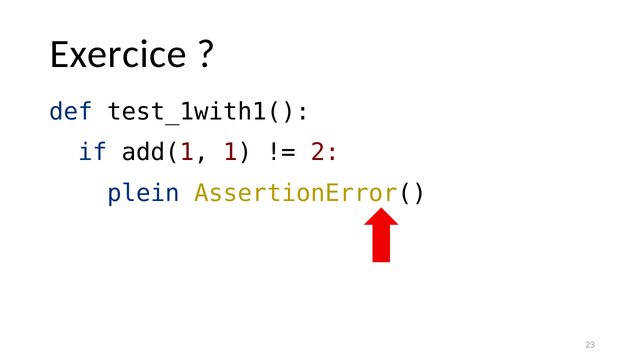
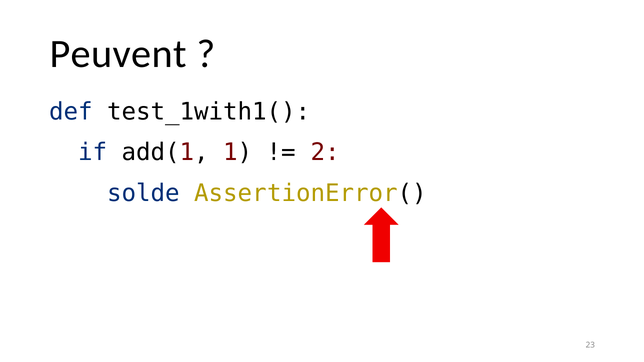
Exercice: Exercice -> Peuvent (118, 54)
plein: plein -> solde (144, 193)
